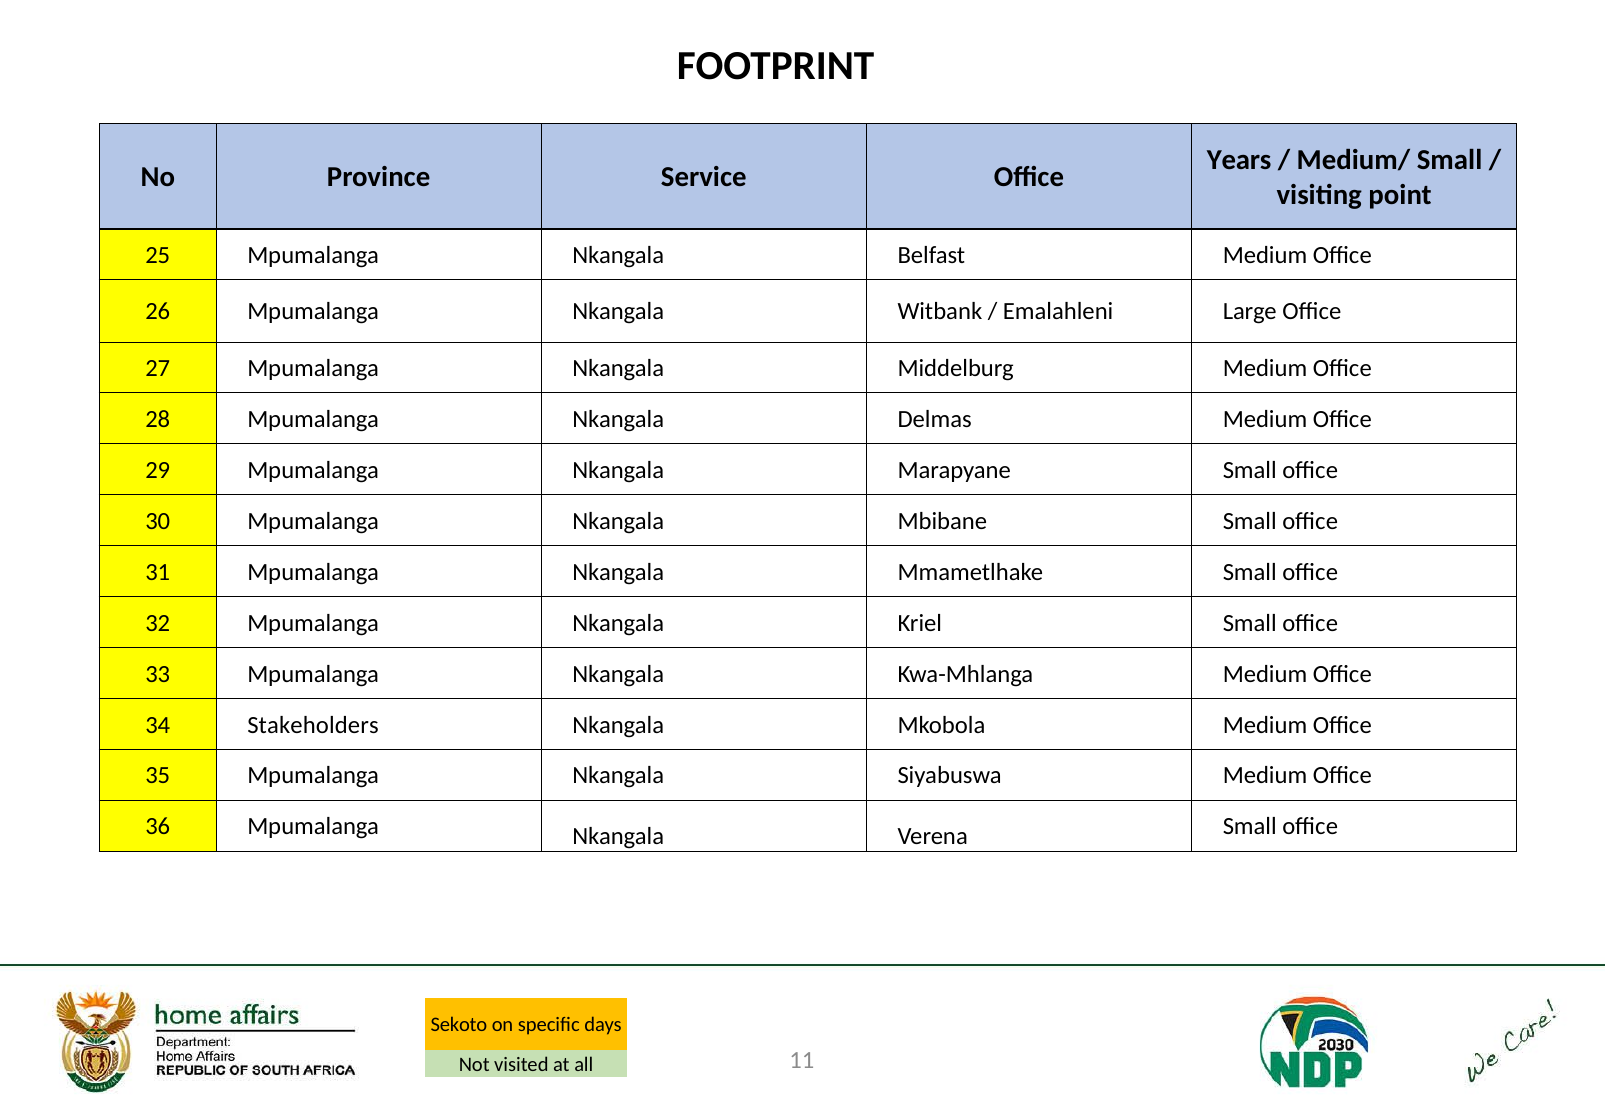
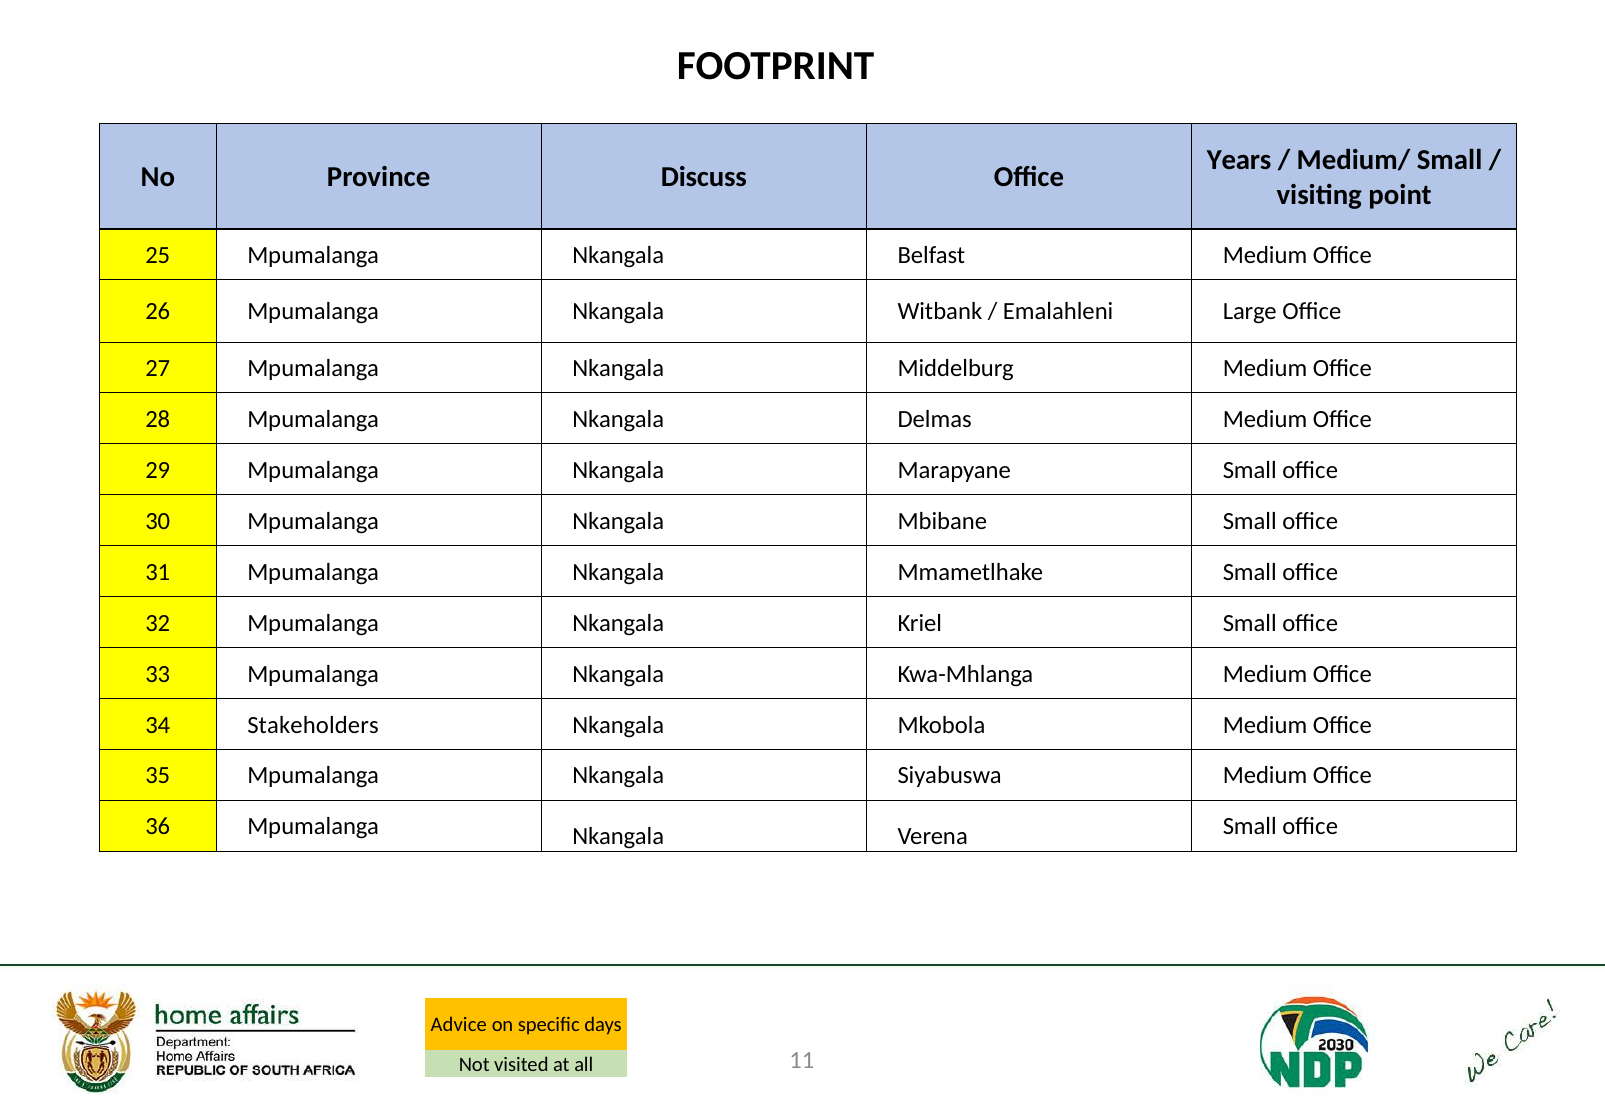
Service: Service -> Discuss (704, 177)
Sekoto: Sekoto -> Advice (459, 1025)
